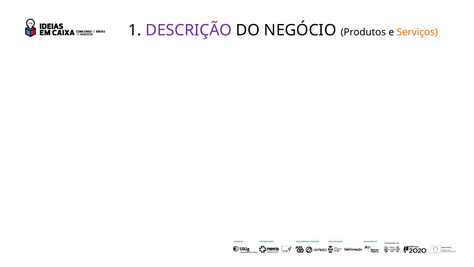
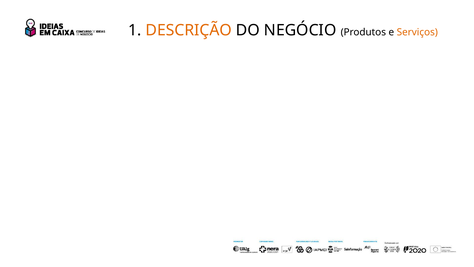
DESCRIÇÃO colour: purple -> orange (189, 30)
